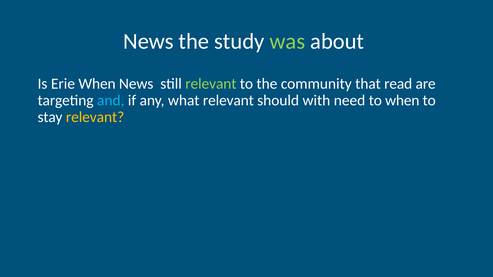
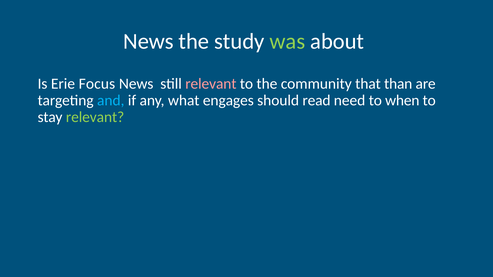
Erie When: When -> Focus (97, 84)
relevant colour: light green -> pink (211, 84)
read: read -> than (398, 84)
what relevant: relevant -> engages (228, 101)
with: with -> read (317, 101)
relevant colour: yellow -> light green (95, 117)
